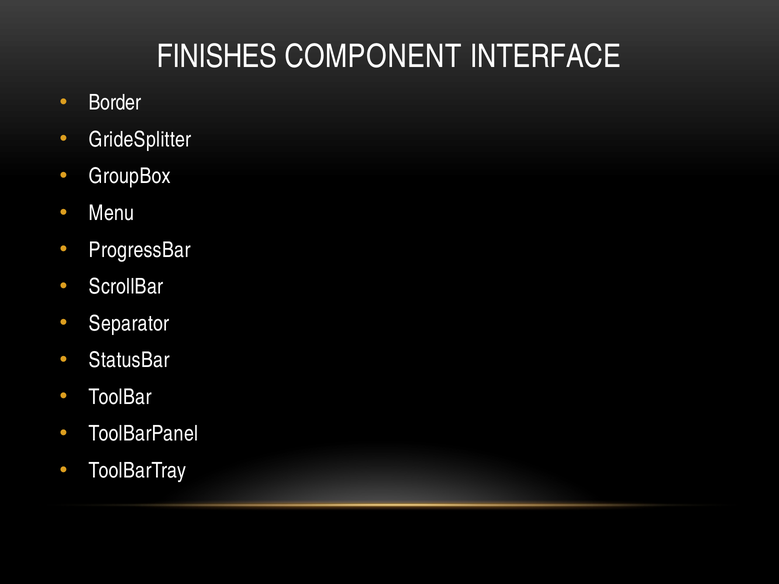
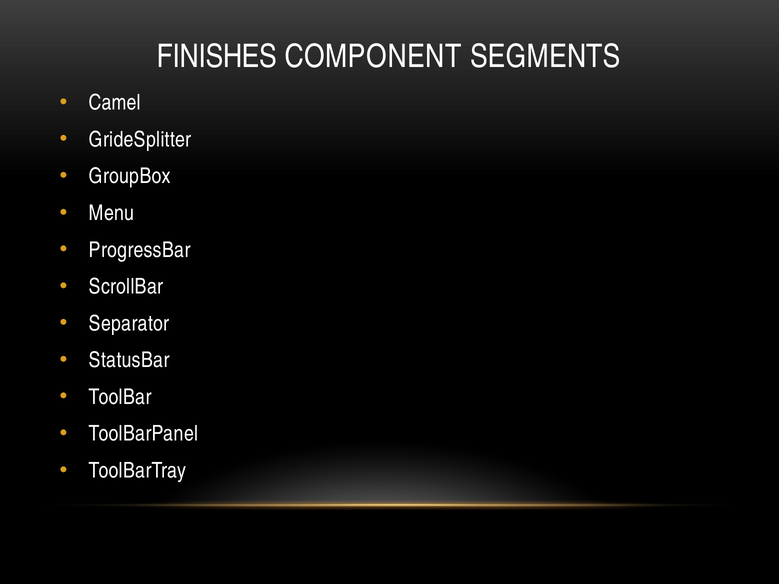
INTERFACE: INTERFACE -> SEGMENTS (545, 57)
Border: Border -> Camel (115, 103)
